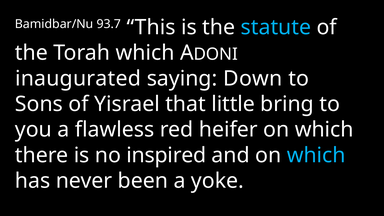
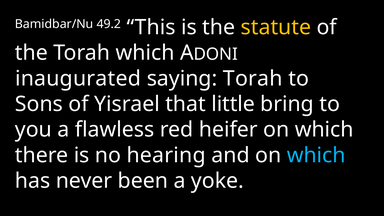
93.7: 93.7 -> 49.2 (109, 24)
statute colour: light blue -> yellow (276, 27)
saying Down: Down -> Torah (253, 79)
inspired: inspired -> hearing (166, 155)
